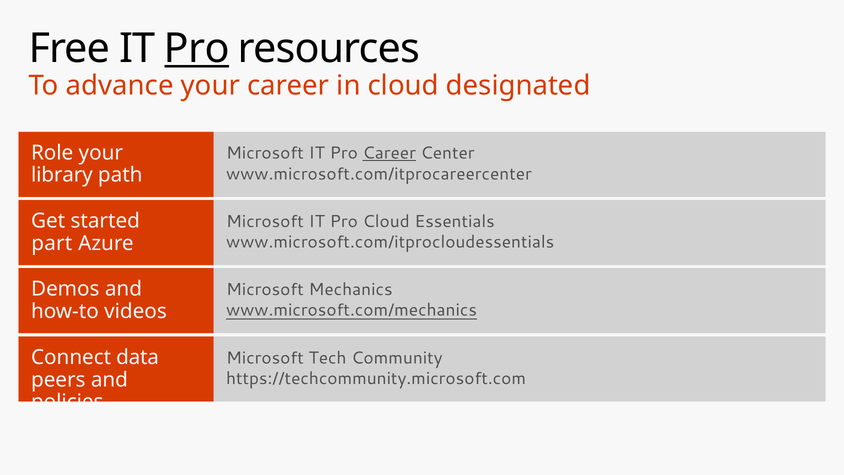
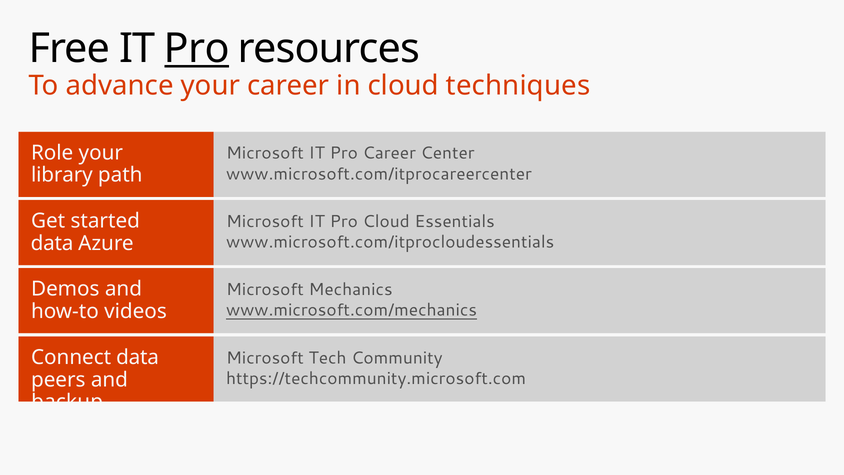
designated: designated -> techniques (518, 86)
Career underline: present -> none (389, 153)
part: part -> data (52, 243)
policies: policies -> backup (67, 402)
